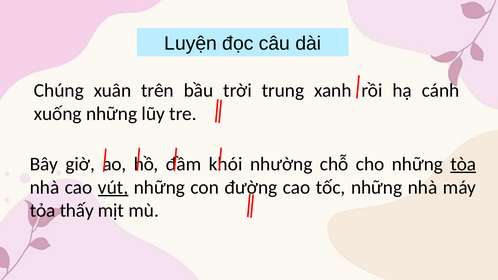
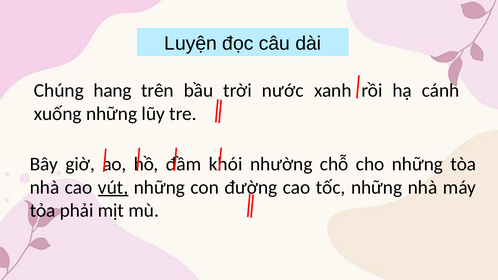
xuân: xuân -> hang (113, 91)
trung: trung -> nước (283, 91)
tòa underline: present -> none (463, 164)
thấy: thấy -> phải (77, 211)
